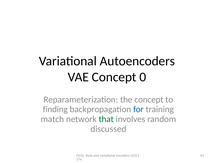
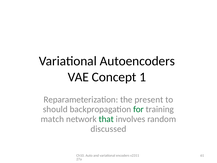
0: 0 -> 1 (143, 77)
the concept: concept -> present (149, 99)
finding: finding -> should (55, 109)
for colour: blue -> green (138, 109)
